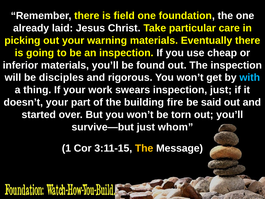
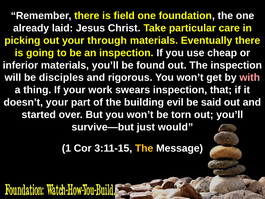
warning: warning -> through (107, 40)
with colour: light blue -> pink (250, 77)
inspection just: just -> that (221, 90)
fire: fire -> evil (175, 102)
whom: whom -> would (176, 127)
